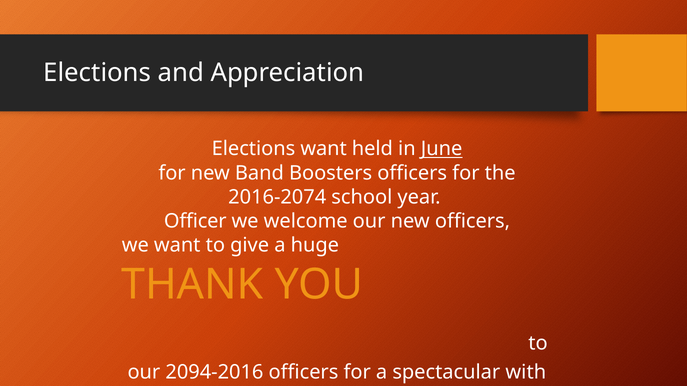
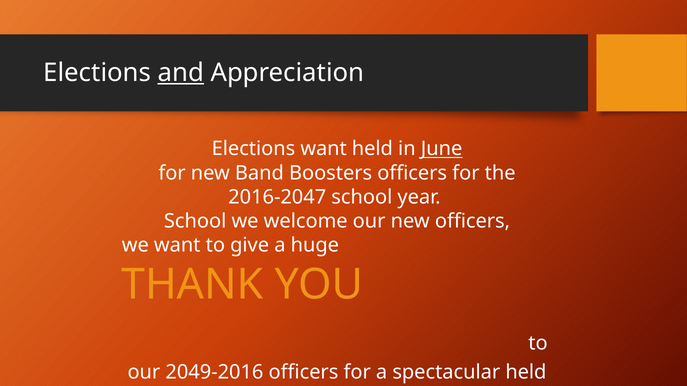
and underline: none -> present (181, 73)
2016-2074: 2016-2074 -> 2016-2047 (277, 197)
Officer: Officer -> School (195, 221)
2094-2016: 2094-2016 -> 2049-2016 (214, 372)
spectacular with: with -> held (526, 372)
